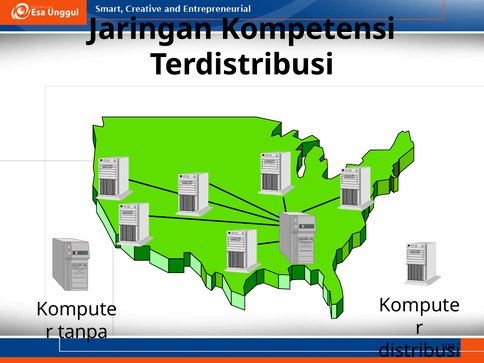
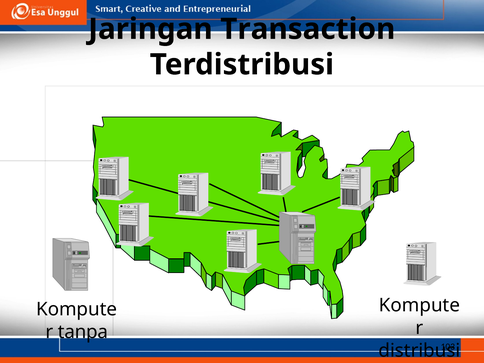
Kompetensi: Kompetensi -> Transaction (308, 29)
